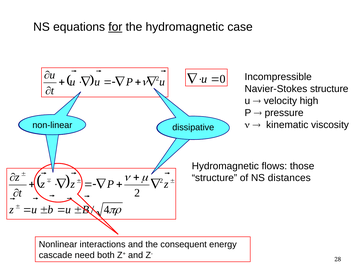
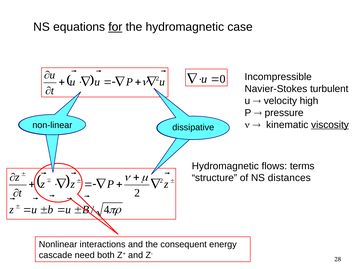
Navier-Stokes structure: structure -> turbulent (329, 89)
viscosity underline: none -> present (330, 125)
those: those -> terms (302, 166)
